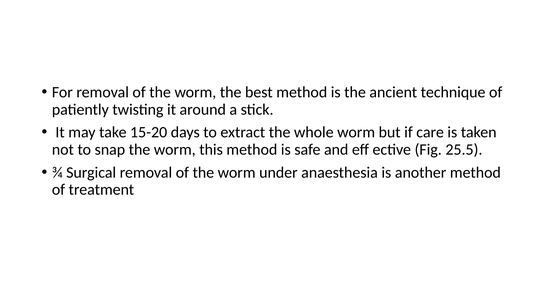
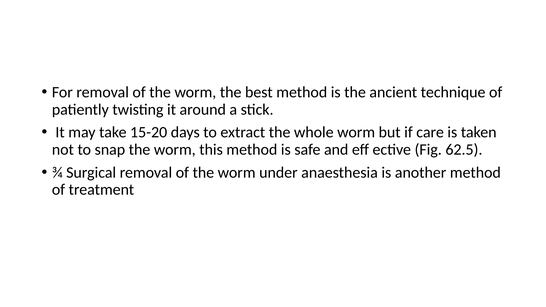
25.5: 25.5 -> 62.5 (464, 150)
